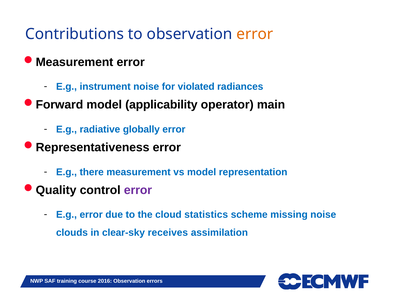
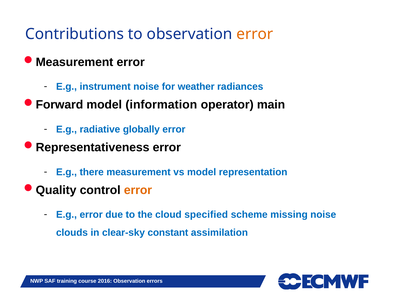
violated: violated -> weather (196, 86)
applicability: applicability -> information (161, 104)
error colour: purple -> orange (138, 190)
statistics: statistics -> specified (206, 214)
receives: receives -> constant (168, 232)
